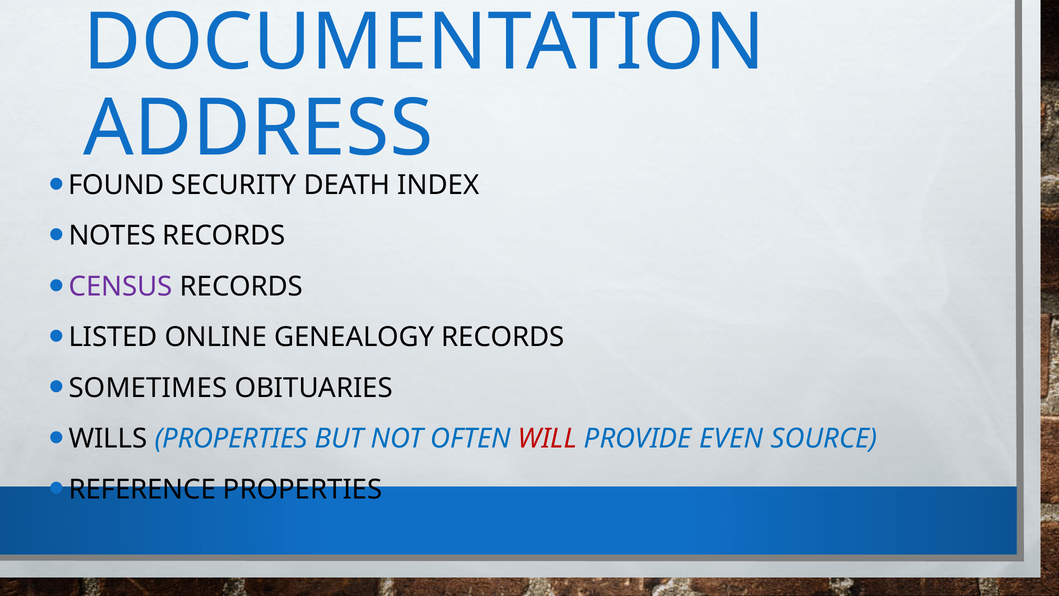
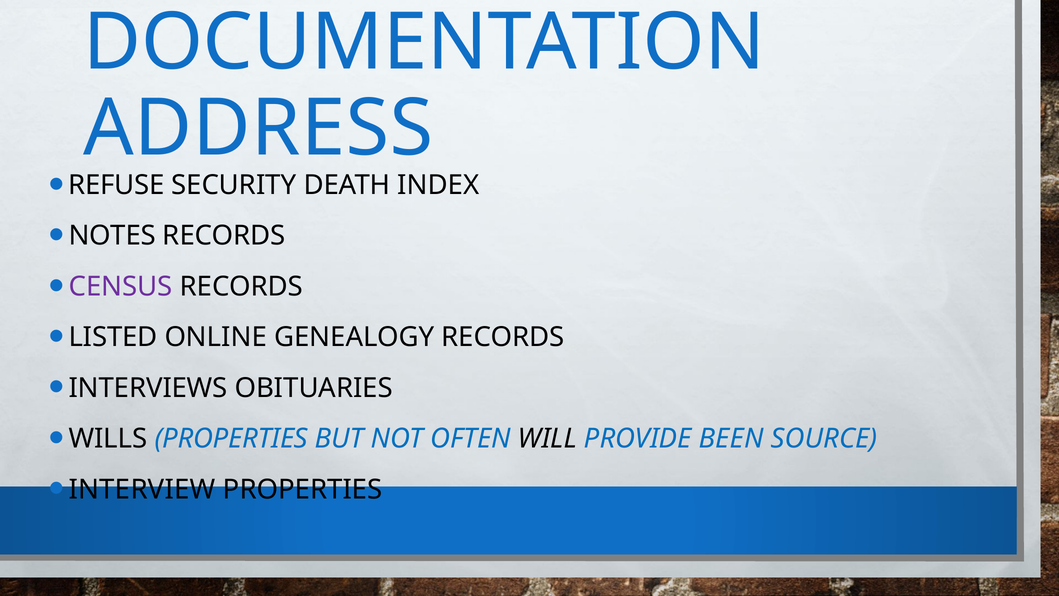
FOUND: FOUND -> REFUSE (116, 185)
SOMETIMES: SOMETIMES -> INTERVIEWS (148, 388)
WILL colour: red -> black (547, 439)
EVEN: EVEN -> BEEN (731, 439)
REFERENCE: REFERENCE -> INTERVIEW (142, 489)
